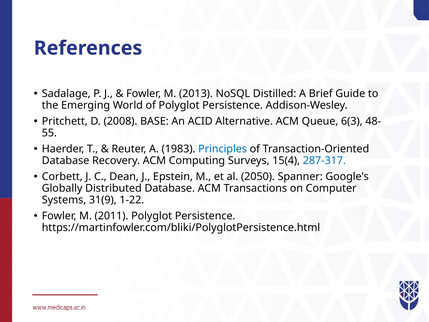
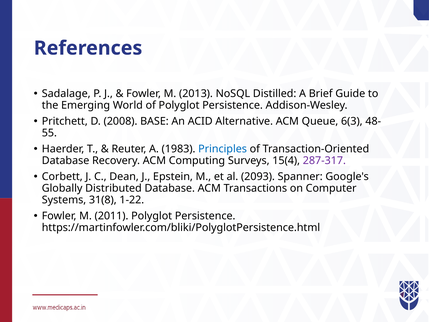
287-317 colour: blue -> purple (324, 160)
2050: 2050 -> 2093 (258, 176)
31(9: 31(9 -> 31(8 (103, 200)
